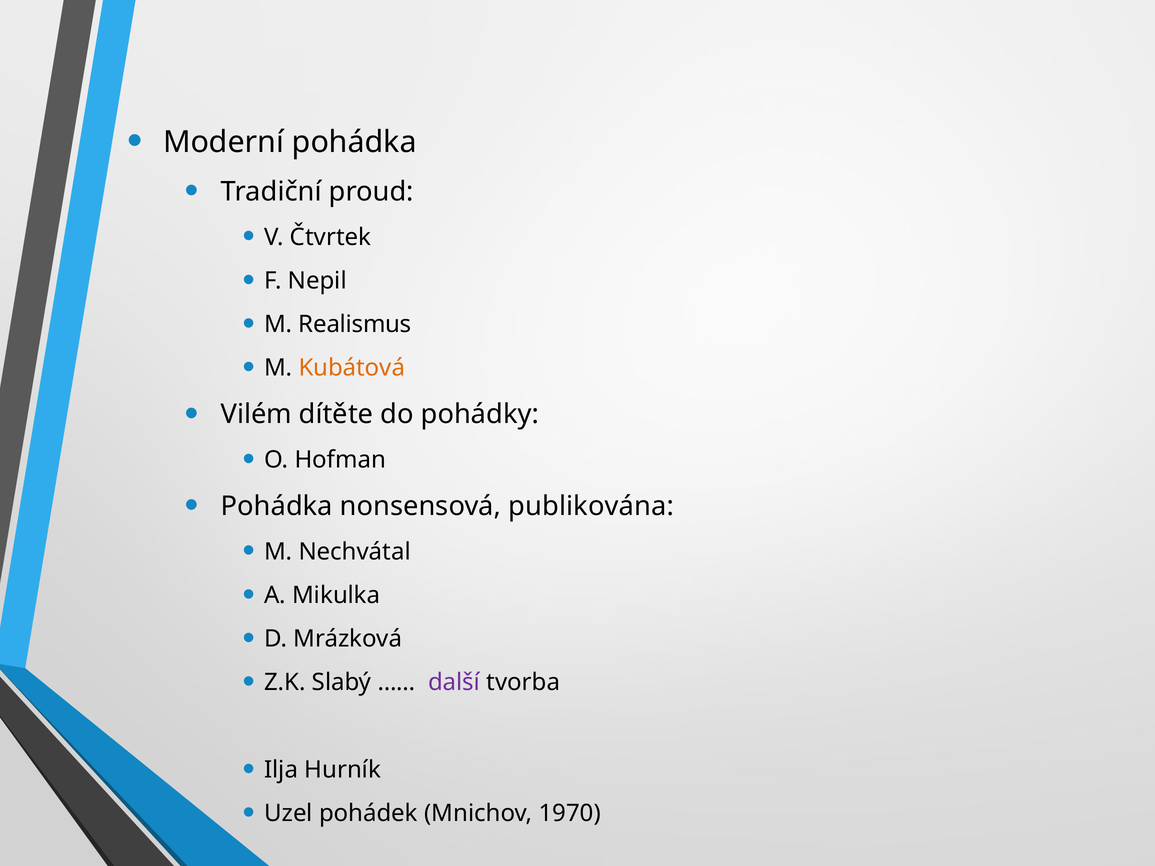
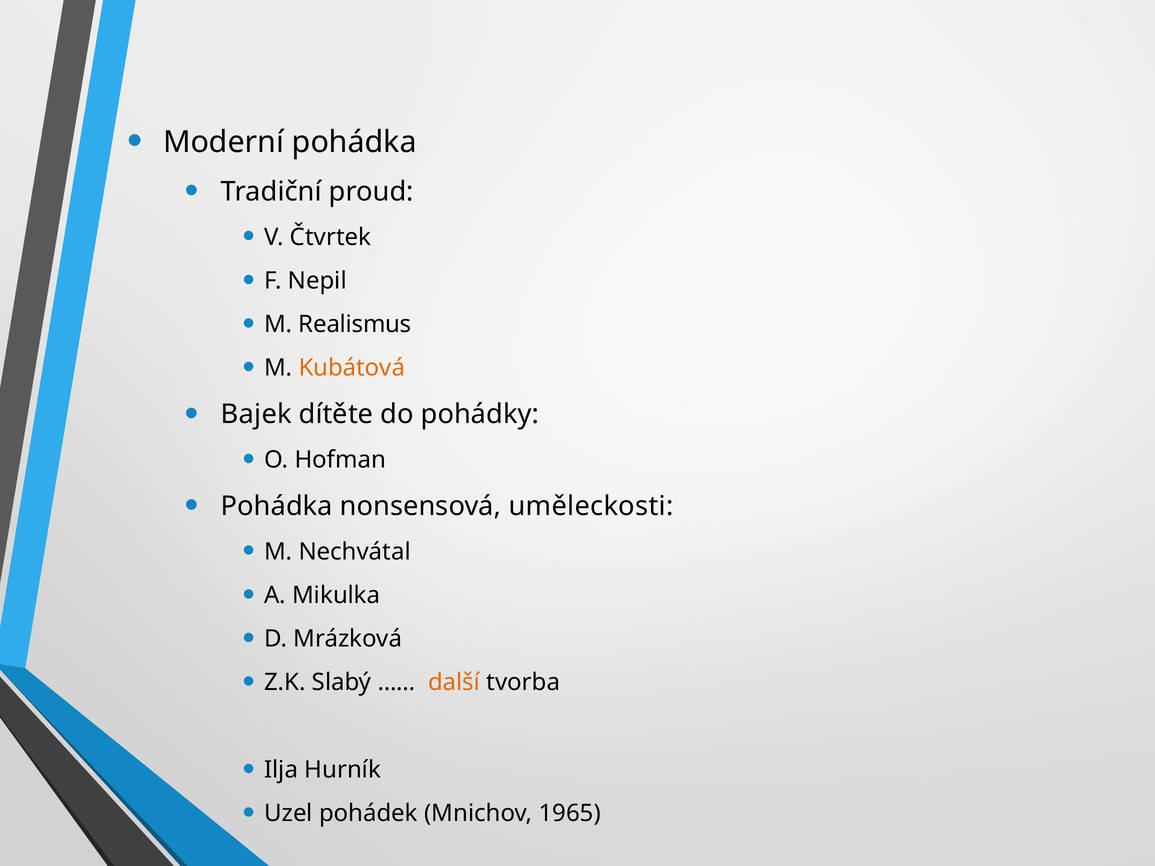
Vilém: Vilém -> Bajek (256, 415)
publikována: publikována -> uměleckosti (591, 506)
další colour: purple -> orange (454, 683)
1970: 1970 -> 1965 (570, 814)
